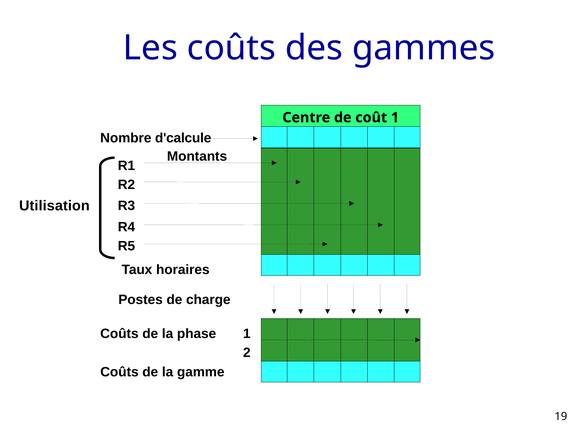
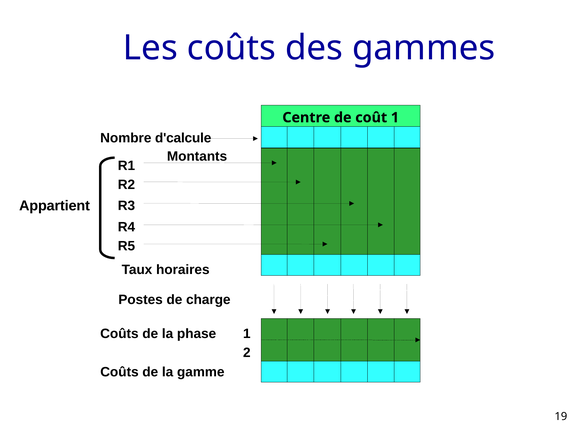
Utilisation: Utilisation -> Appartient (55, 206)
